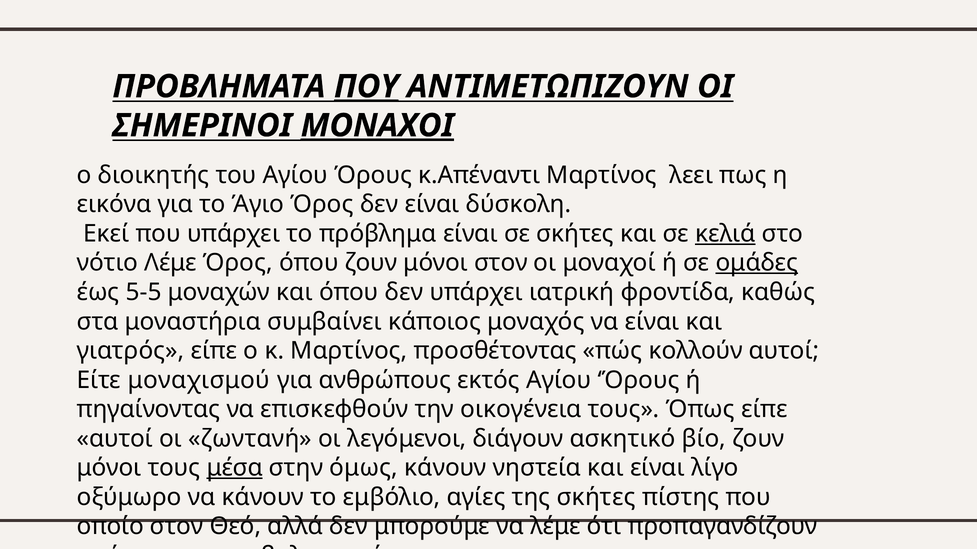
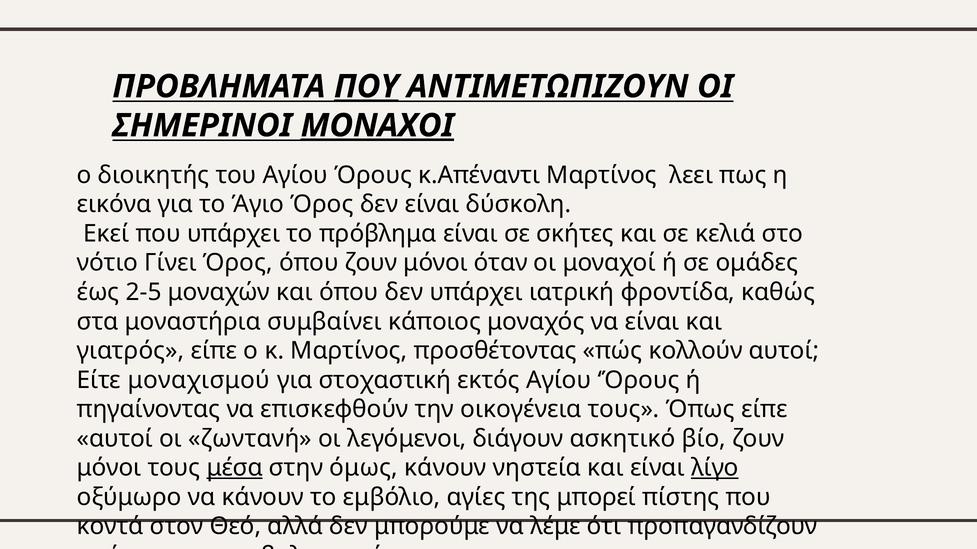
κελιά underline: present -> none (725, 234)
νότιο Λέμε: Λέμε -> Γίνει (171, 263)
μόνοι στον: στον -> όταν (501, 263)
ομάδες underline: present -> none (757, 263)
5-5: 5-5 -> 2-5 (144, 293)
ανθρώπους: ανθρώπους -> στοχαστική (385, 380)
λίγο underline: none -> present (715, 468)
της σκήτες: σκήτες -> μπορεί (596, 498)
οποίο: οποίο -> κοντά (110, 527)
